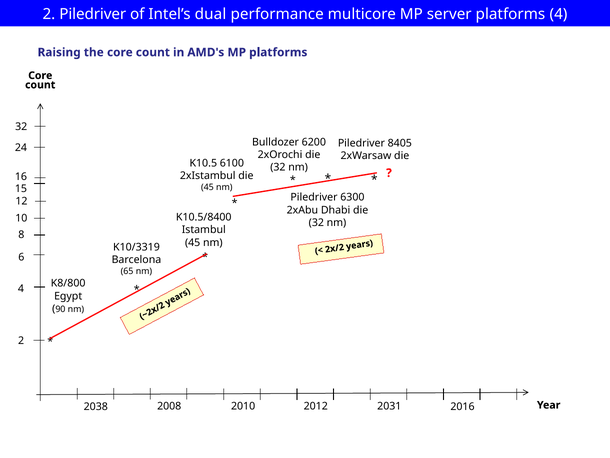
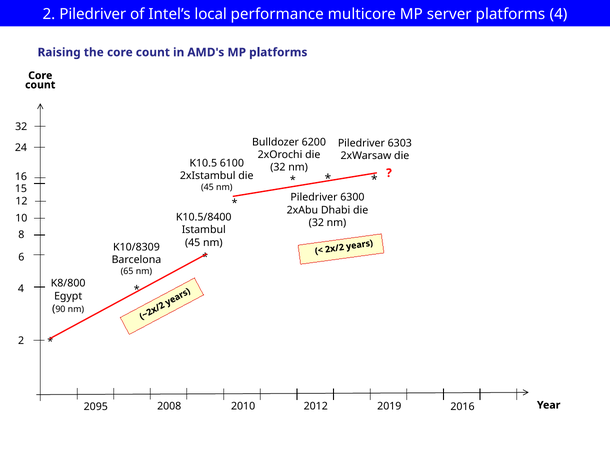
dual: dual -> local (211, 14)
8405: 8405 -> 6303 (400, 143)
K10/3319: K10/3319 -> K10/8309 (136, 247)
2038: 2038 -> 2095 (96, 406)
2031: 2031 -> 2019 (389, 406)
